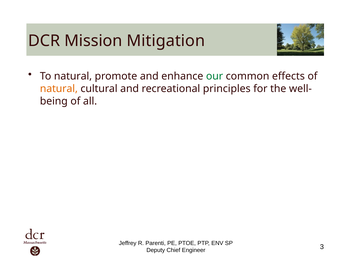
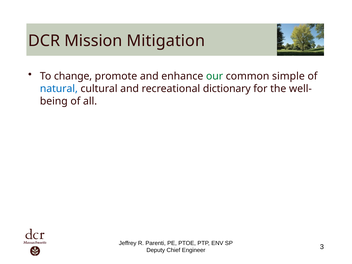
To natural: natural -> change (73, 76)
effects: effects -> simple (288, 76)
natural colour: orange -> blue (59, 89)
principles: principles -> dictionary (227, 89)
